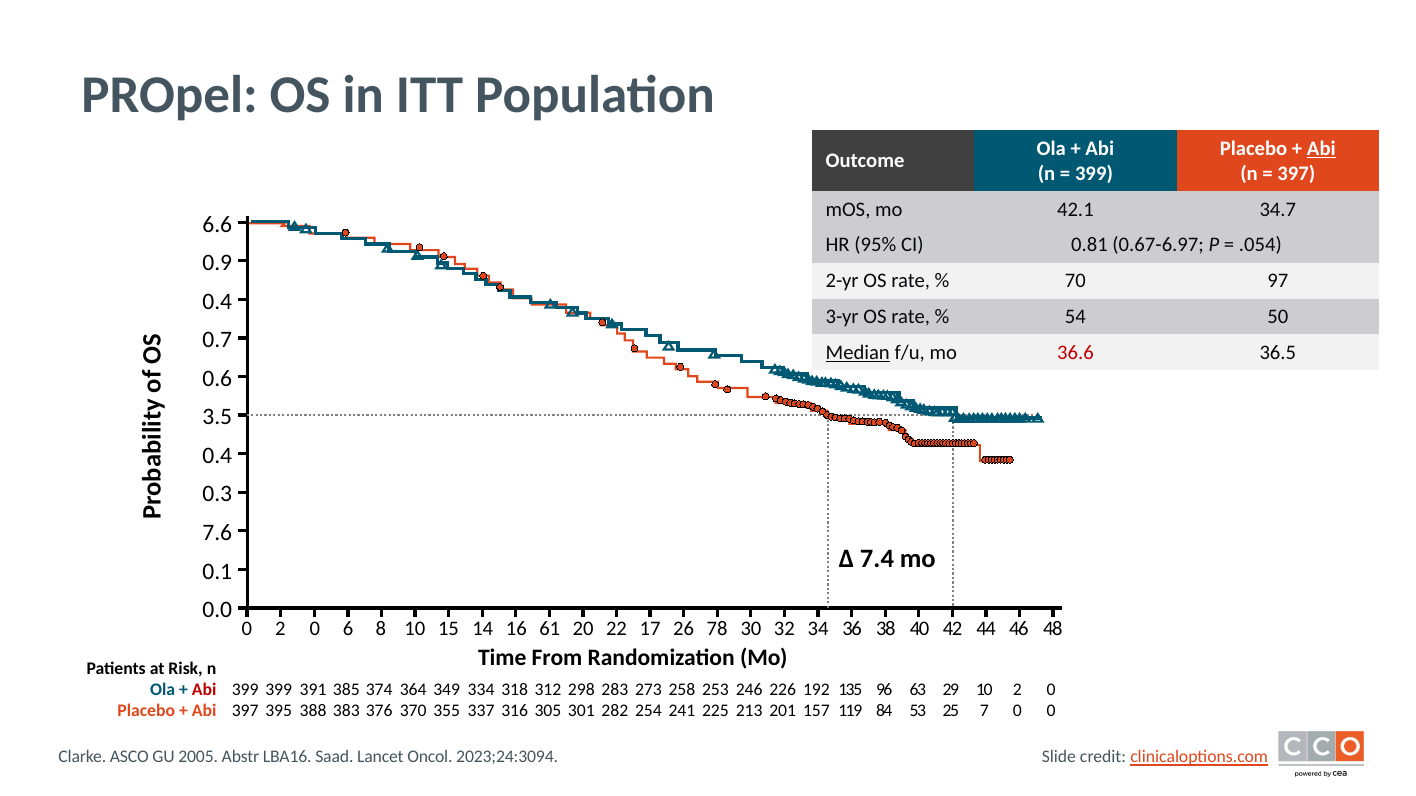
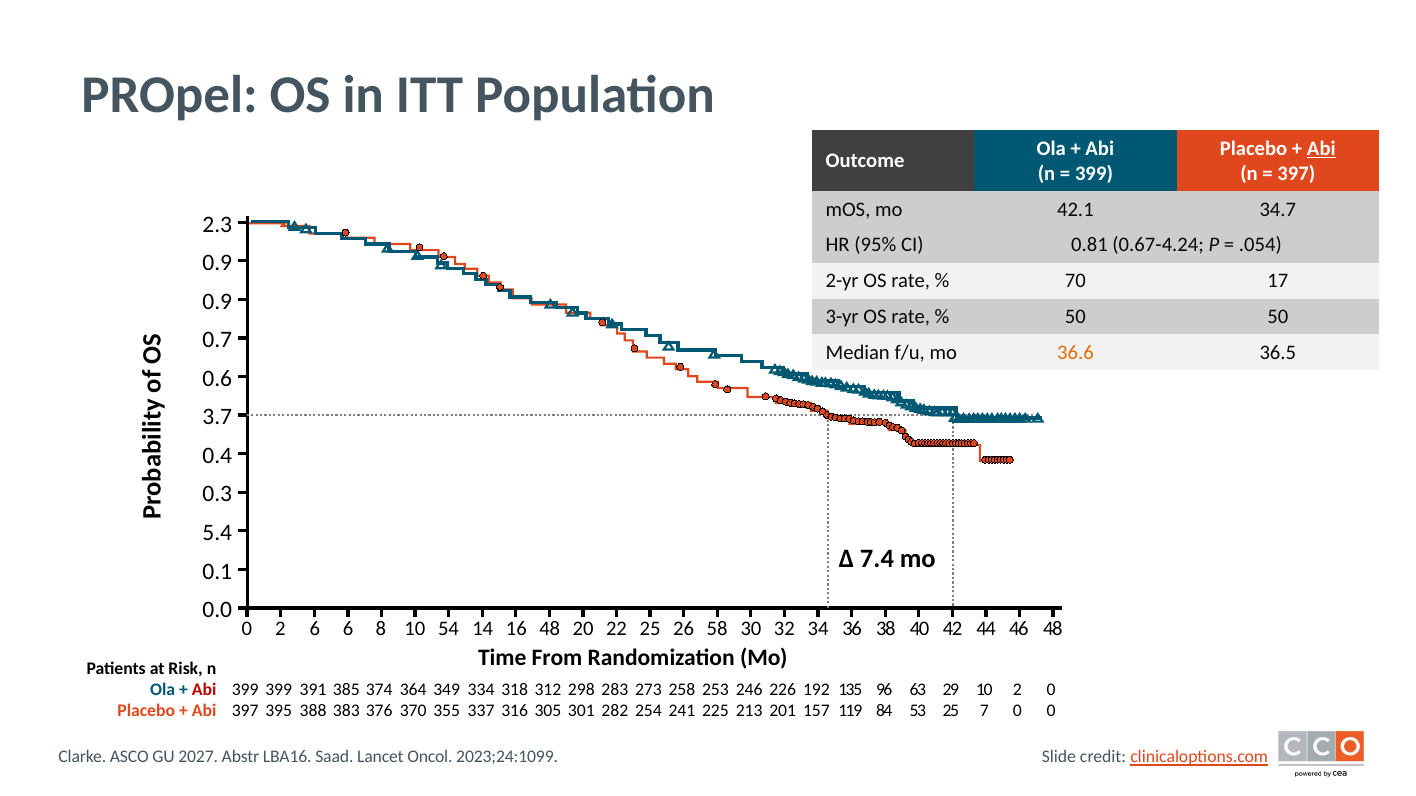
6.6: 6.6 -> 2.3 (217, 225)
0.67-6.97: 0.67-6.97 -> 0.67-4.24 (1158, 245)
97: 97 -> 17 (1278, 281)
0.4: 0.4 -> 0.9 (217, 302)
54: 54 -> 50 (1075, 317)
Median underline: present -> none (858, 353)
36.6 colour: red -> orange (1075, 353)
3.5: 3.5 -> 3.7 (217, 417)
7.6: 7.6 -> 5.4 (217, 533)
0 2 0: 0 -> 6 (315, 629)
15: 15 -> 54 (448, 629)
16 61: 61 -> 48 (550, 629)
22 17: 17 -> 25 (650, 629)
78: 78 -> 58 (717, 629)
2005: 2005 -> 2027 (198, 757)
2023;24:3094: 2023;24:3094 -> 2023;24:1099 (507, 757)
